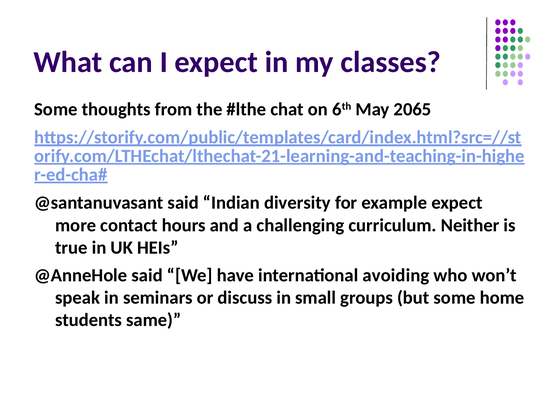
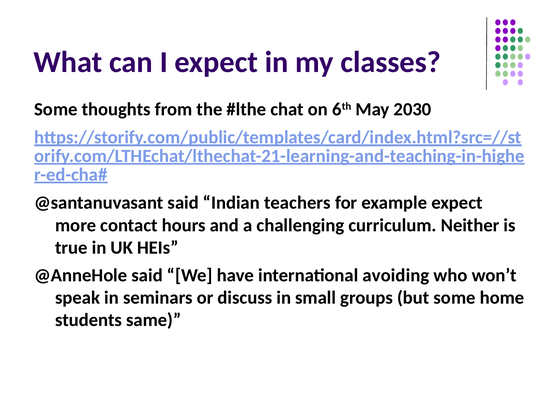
2065: 2065 -> 2030 (413, 109)
diversity: diversity -> teachers (297, 203)
